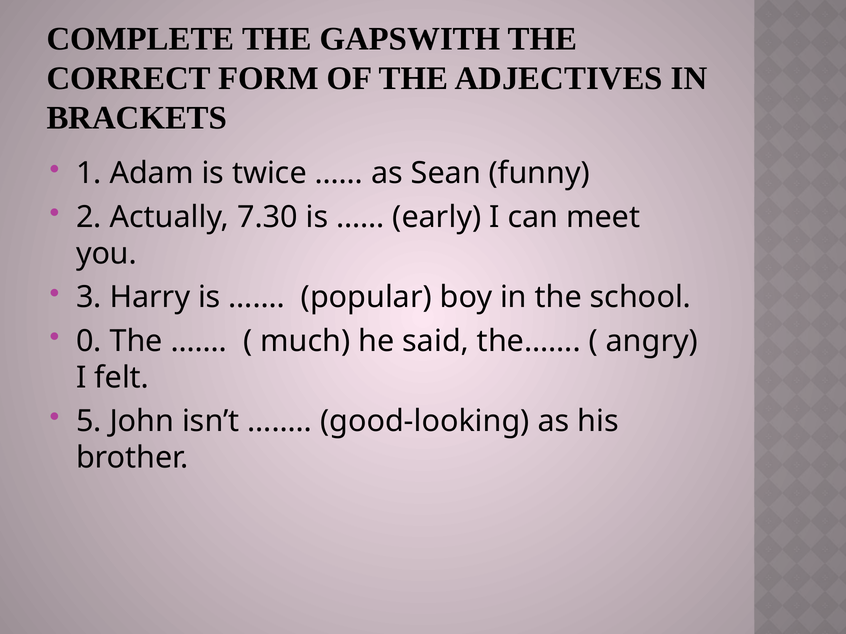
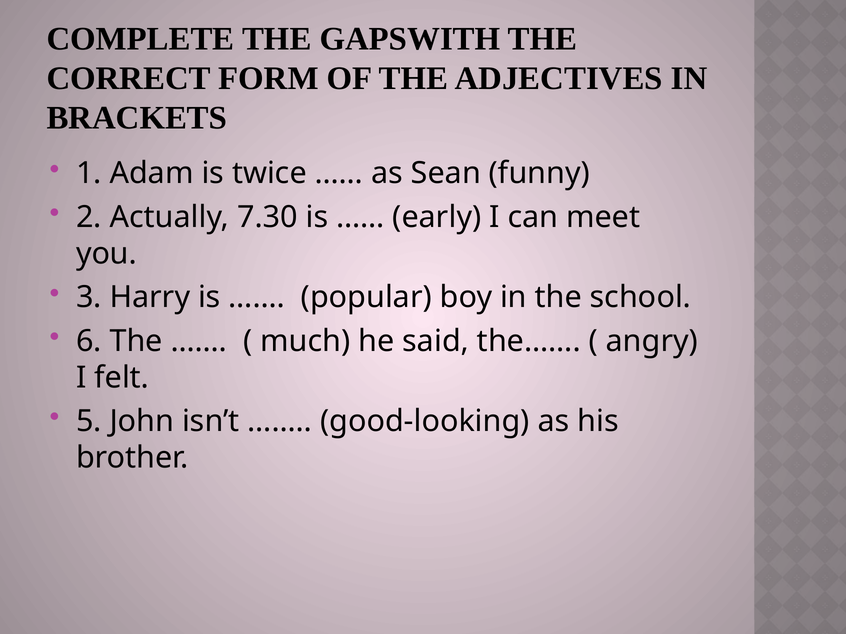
0: 0 -> 6 (89, 341)
